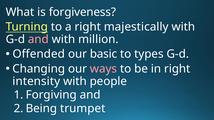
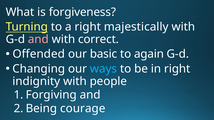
million: million -> correct (99, 39)
types: types -> again (149, 54)
ways colour: pink -> light blue (104, 69)
intensity: intensity -> indignity (36, 81)
trumpet: trumpet -> courage (83, 109)
